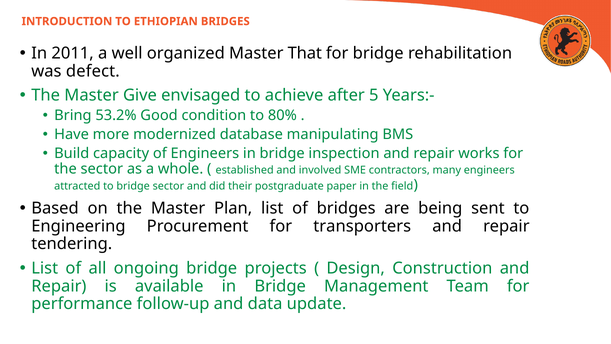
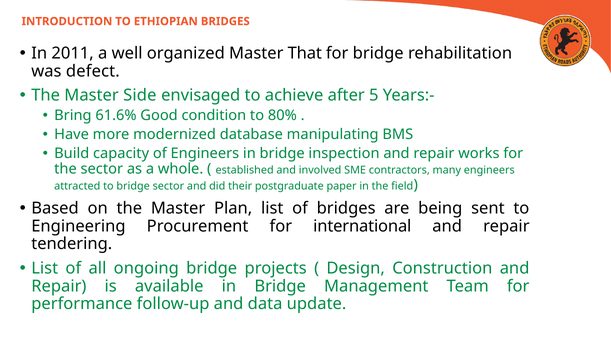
Give: Give -> Side (140, 95)
53.2%: 53.2% -> 61.6% (116, 115)
transporters: transporters -> international (362, 226)
